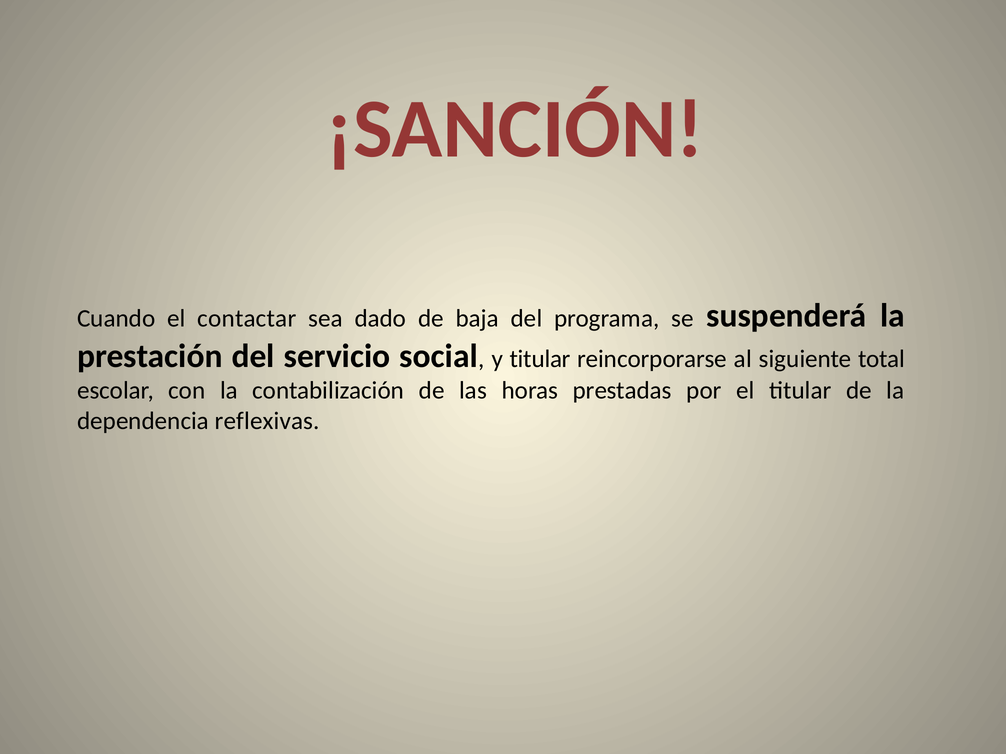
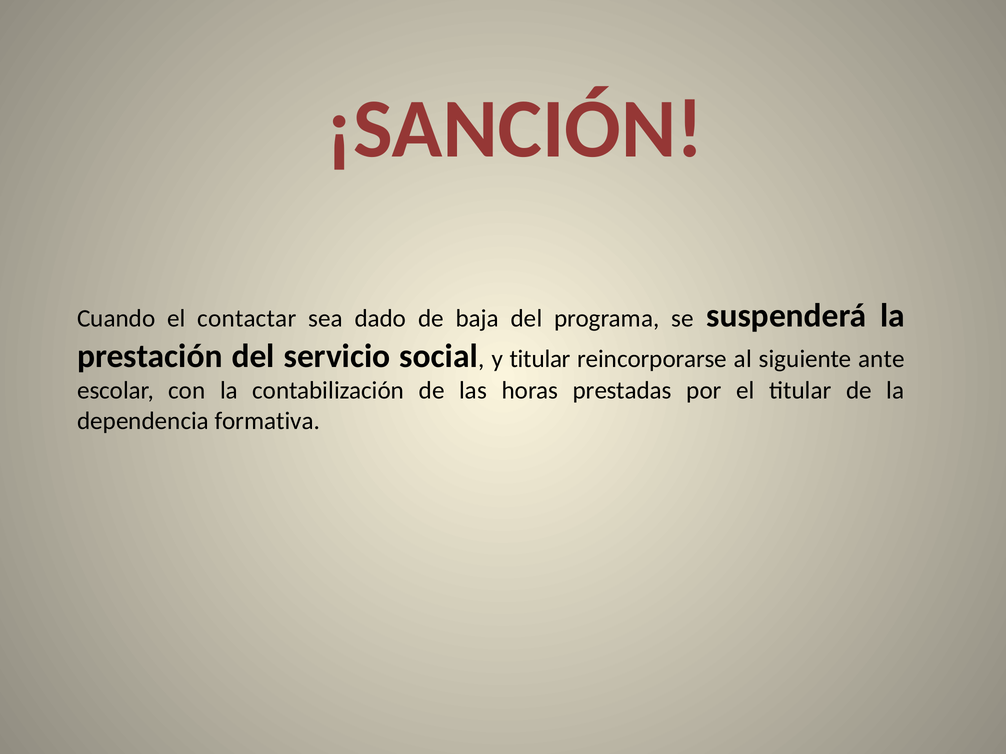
total: total -> ante (882, 359)
reflexivas: reflexivas -> formativa (267, 421)
